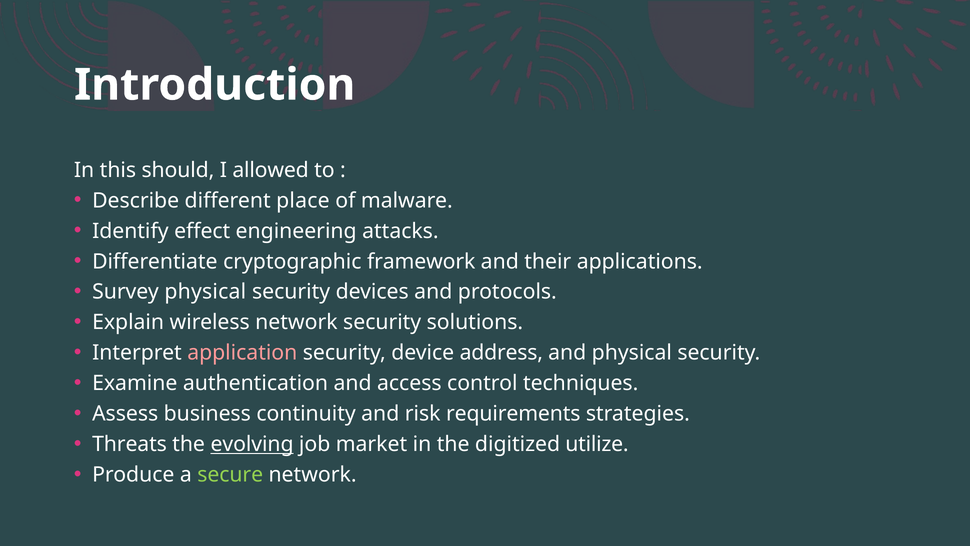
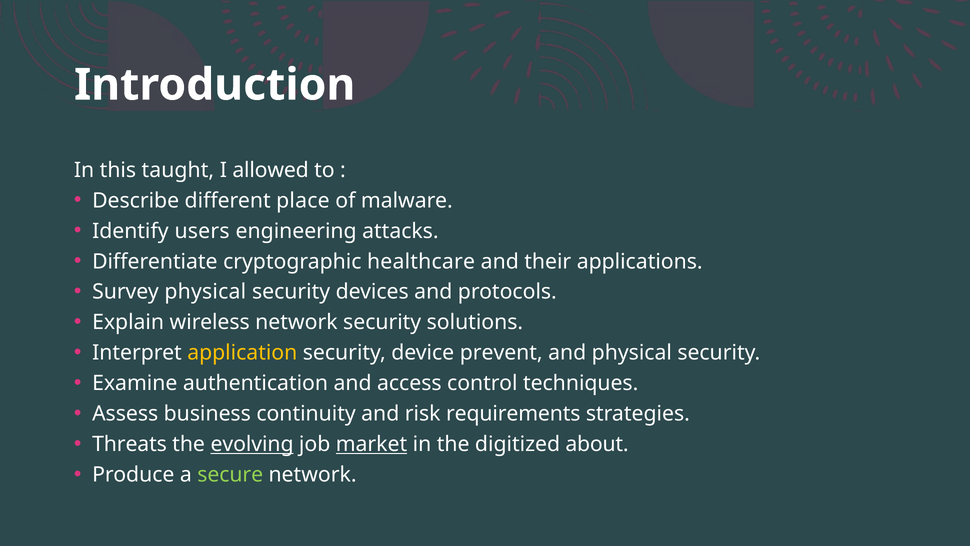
should: should -> taught (178, 170)
effect: effect -> users (202, 231)
framework: framework -> healthcare (421, 261)
application colour: pink -> yellow (242, 353)
address: address -> prevent (501, 353)
market underline: none -> present (371, 444)
utilize: utilize -> about (597, 444)
